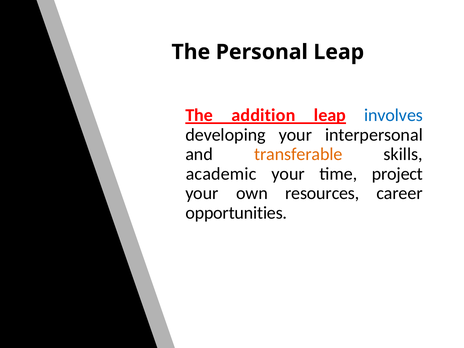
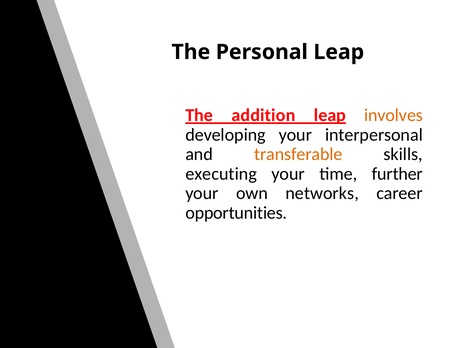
involves colour: blue -> orange (394, 115)
academic: academic -> executing (221, 174)
project: project -> further (397, 174)
resources: resources -> networks (322, 193)
